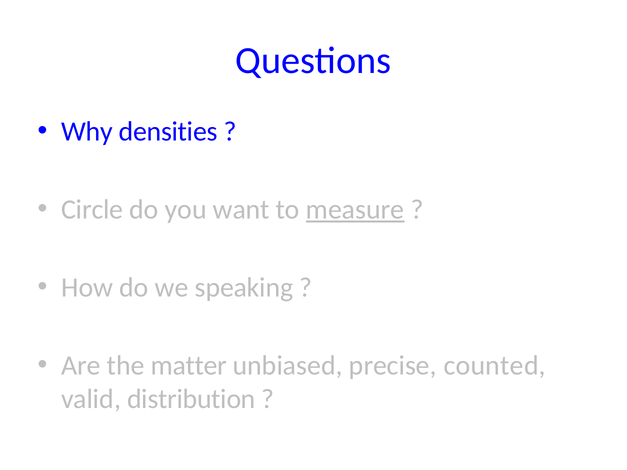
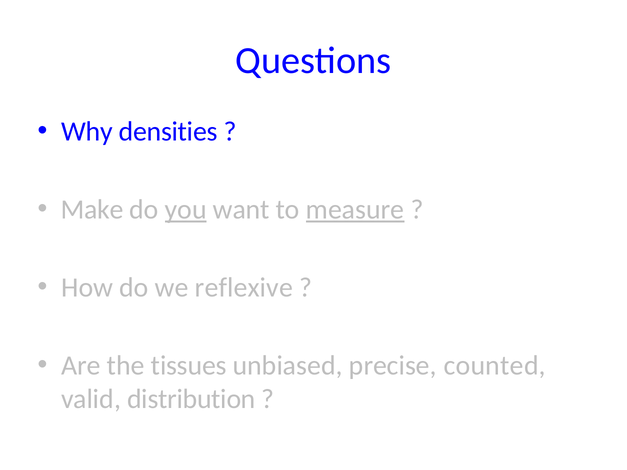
Circle: Circle -> Make (92, 210)
you underline: none -> present (186, 210)
speaking: speaking -> reflexive (244, 288)
matter: matter -> tissues (189, 366)
